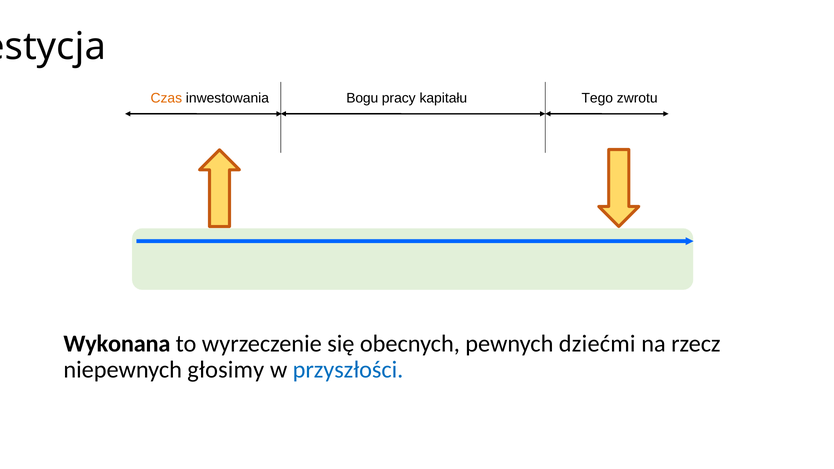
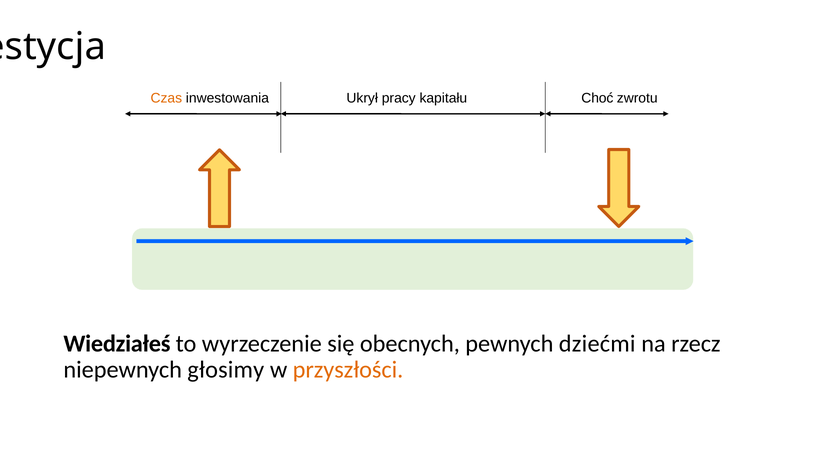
Tego: Tego -> Choć (597, 98)
Bogu: Bogu -> Ukrył (362, 98)
Wykonana: Wykonana -> Wiedziałeś (117, 344)
przyszłości colour: blue -> orange (348, 370)
